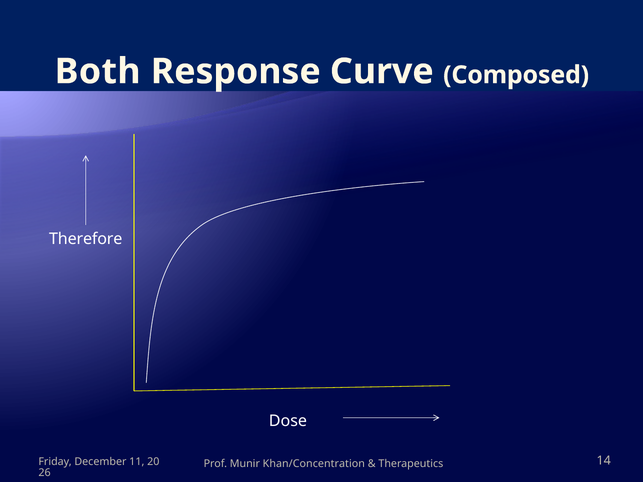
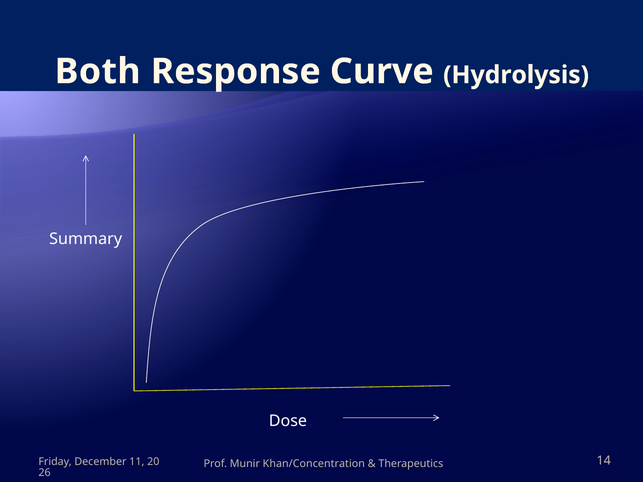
Composed: Composed -> Hydrolysis (516, 75)
Therefore: Therefore -> Summary (86, 239)
